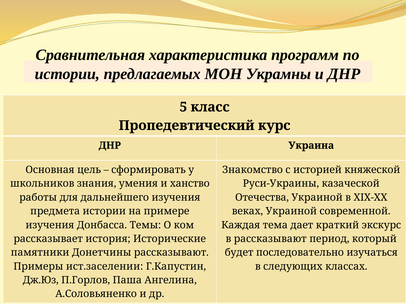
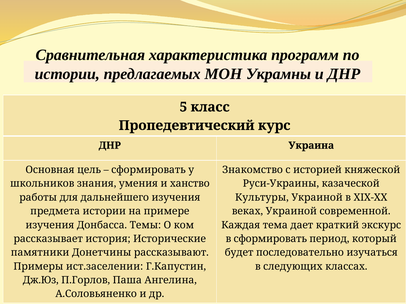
Отечества: Отечества -> Культуры (262, 198)
в рассказывают: рассказывают -> сформировать (270, 239)
